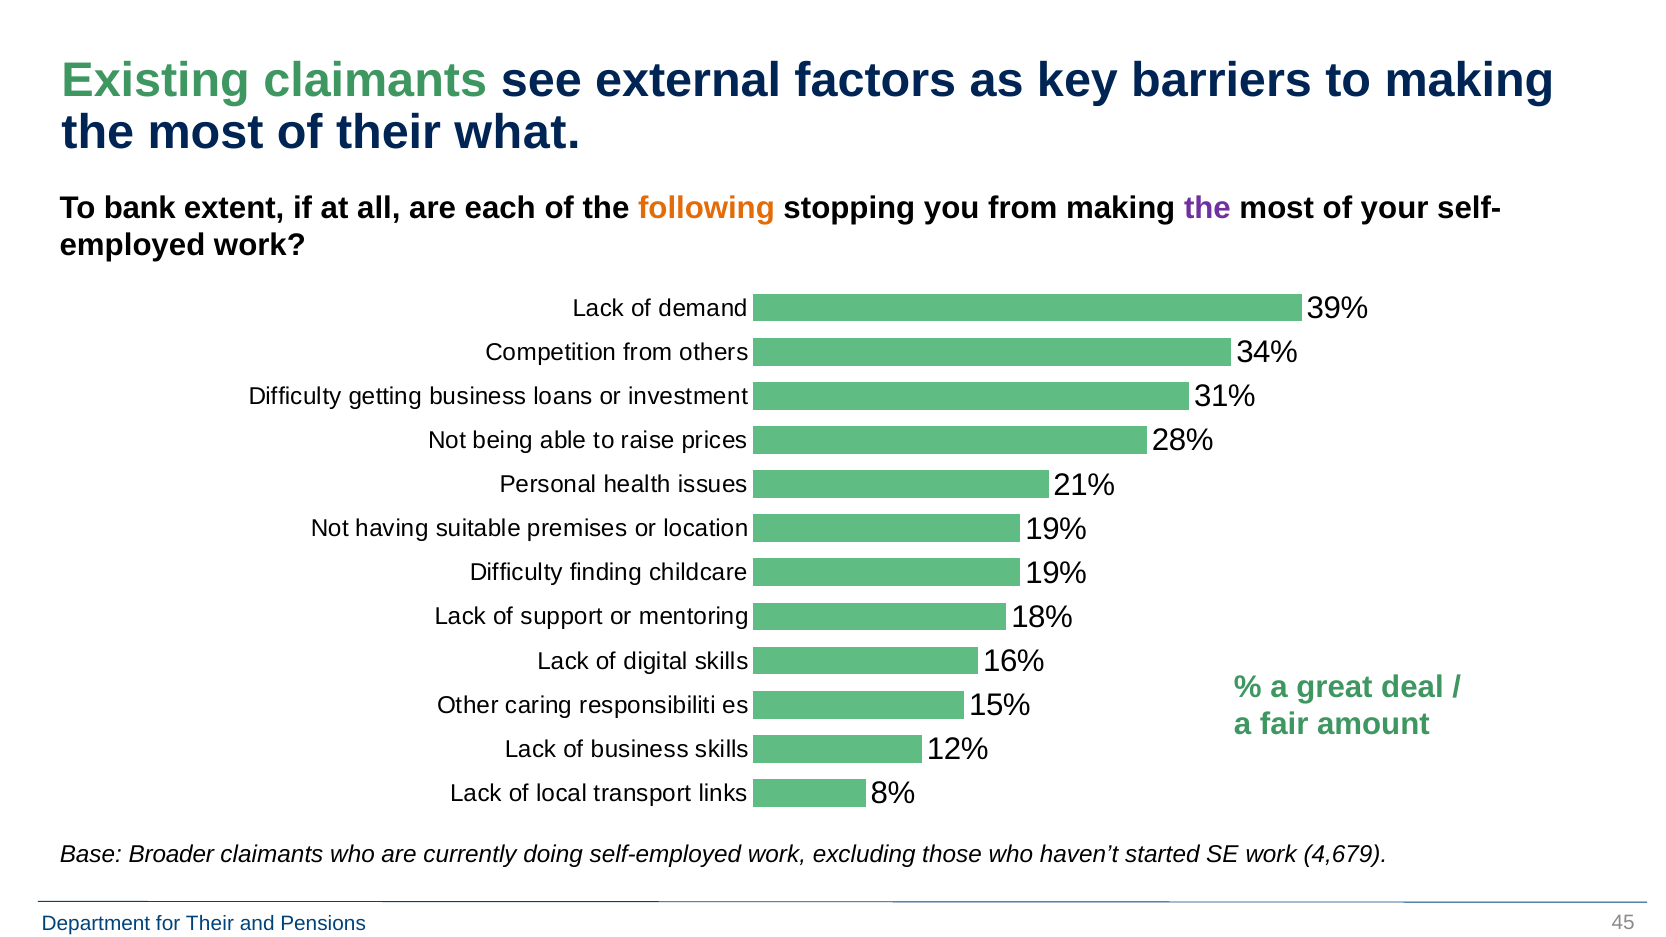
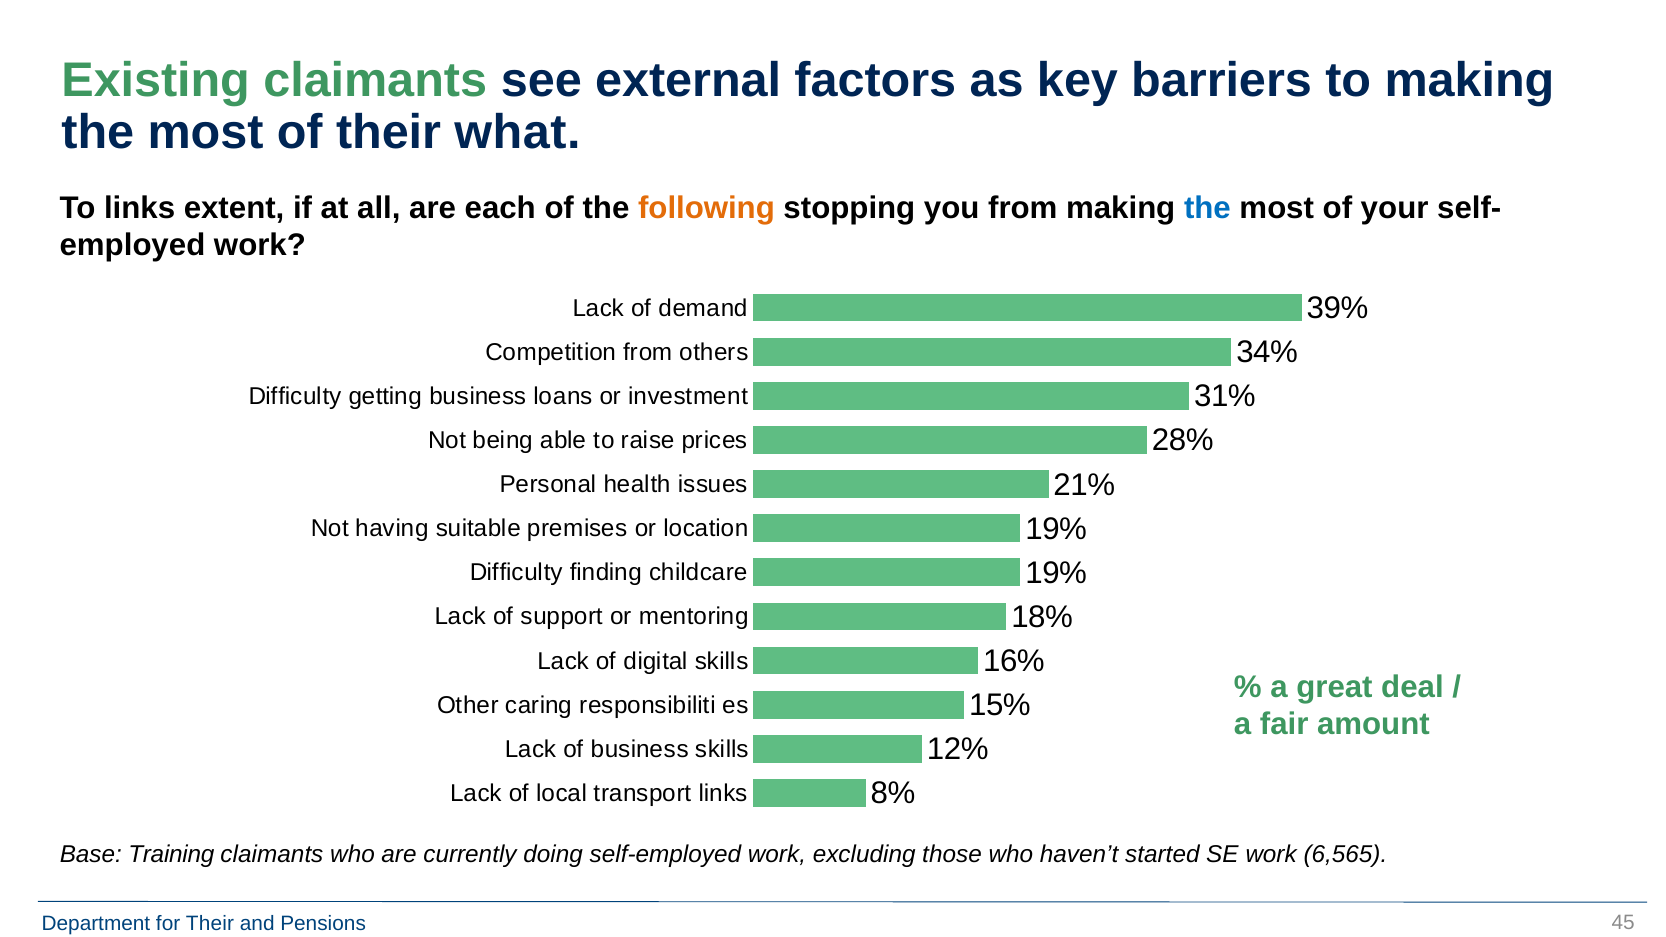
To bank: bank -> links (140, 208)
the colour: purple -> blue (1207, 208)
Broader: Broader -> Training (171, 855)
4,679: 4,679 -> 6,565 (1345, 855)
